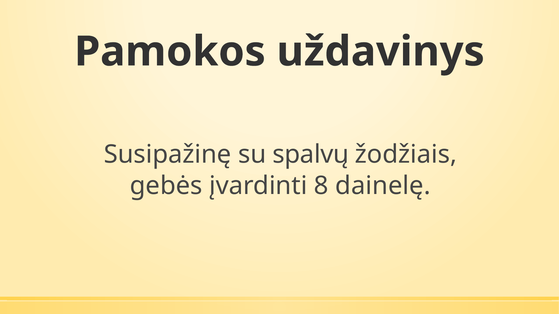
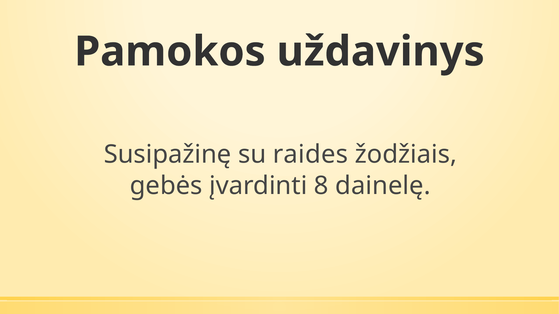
spalvų: spalvų -> raides (310, 155)
